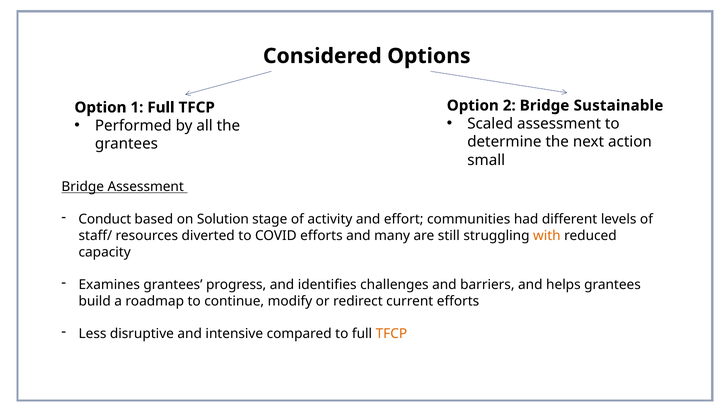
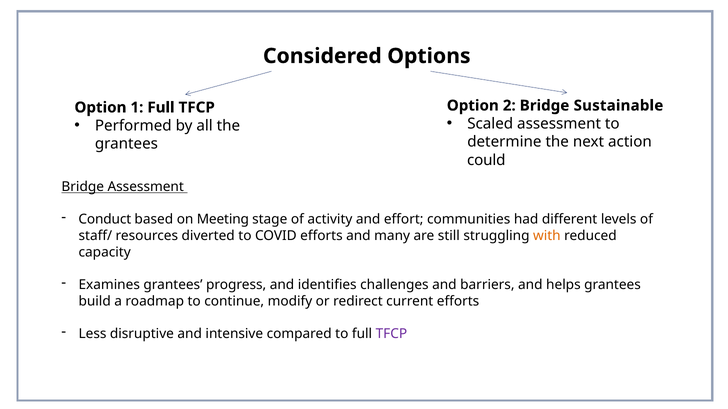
small: small -> could (486, 160)
Solution: Solution -> Meeting (223, 220)
TFCP colour: orange -> purple (391, 334)
